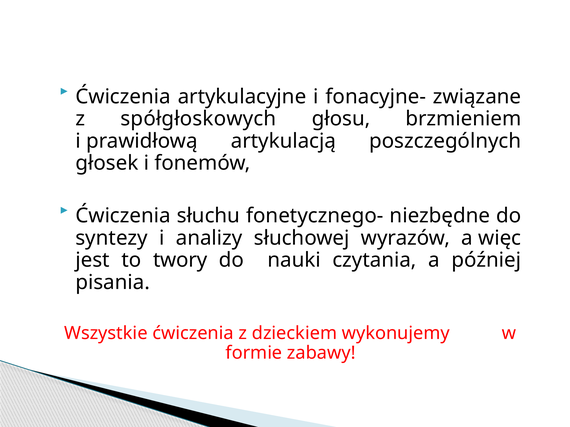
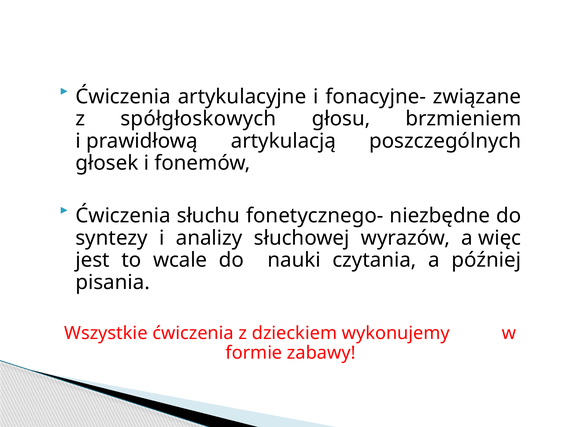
twory: twory -> wcale (180, 260)
